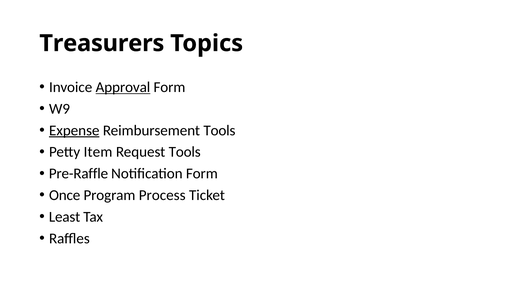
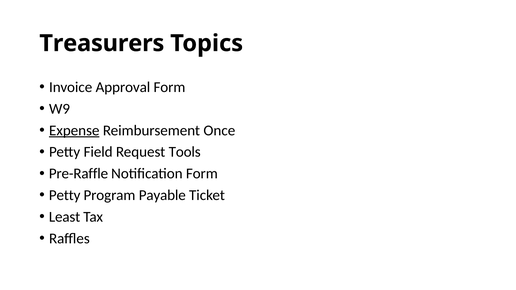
Approval underline: present -> none (123, 87)
Reimbursement Tools: Tools -> Once (219, 131)
Item: Item -> Field (98, 152)
Once: Once -> Petty (65, 195)
Process: Process -> Payable (162, 195)
